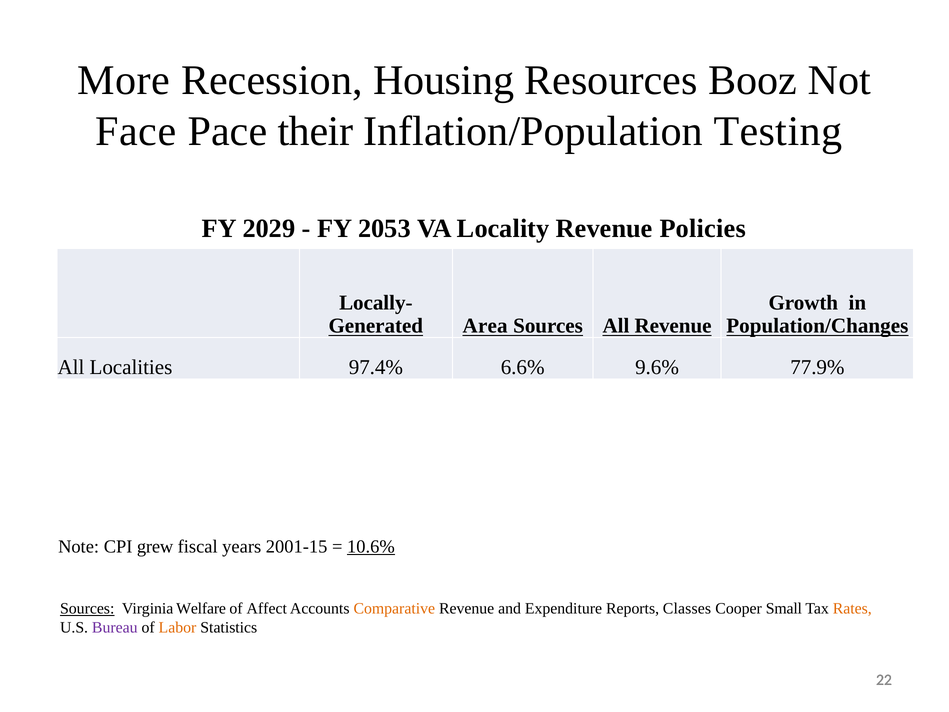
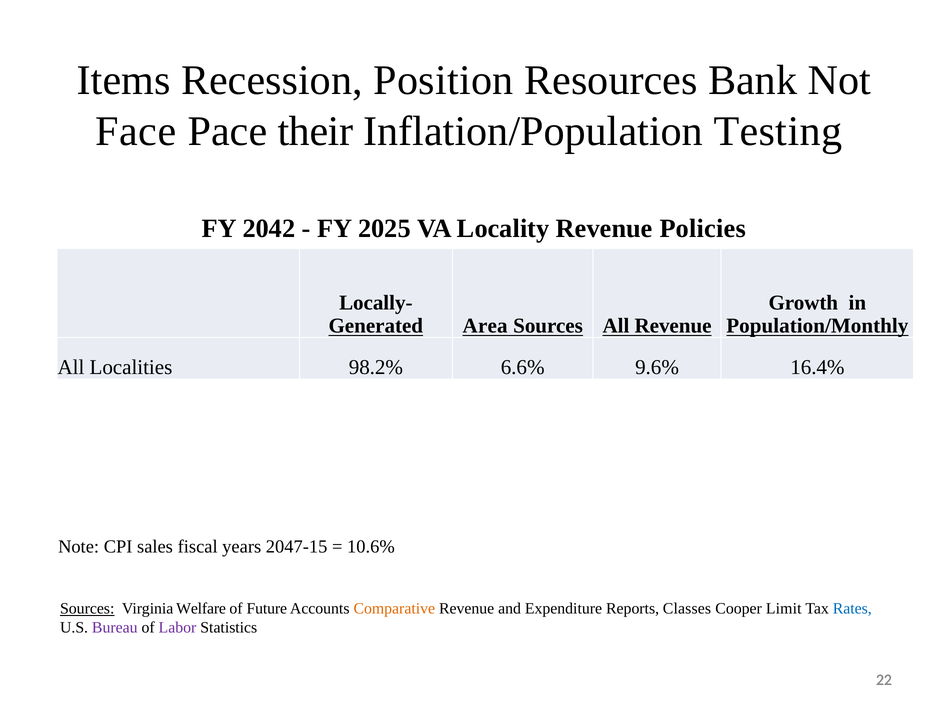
More: More -> Items (124, 80)
Housing: Housing -> Position (443, 80)
Booz: Booz -> Bank (753, 80)
2029: 2029 -> 2042 (269, 229)
2053: 2053 -> 2025 (384, 229)
Population/Changes: Population/Changes -> Population/Monthly (817, 326)
97.4%: 97.4% -> 98.2% (376, 367)
77.9%: 77.9% -> 16.4% (817, 367)
grew: grew -> sales (155, 547)
2001-15: 2001-15 -> 2047-15 (297, 547)
10.6% underline: present -> none (371, 547)
Affect: Affect -> Future (267, 608)
Small: Small -> Limit (784, 608)
Rates colour: orange -> blue (852, 608)
Labor colour: orange -> purple (178, 627)
